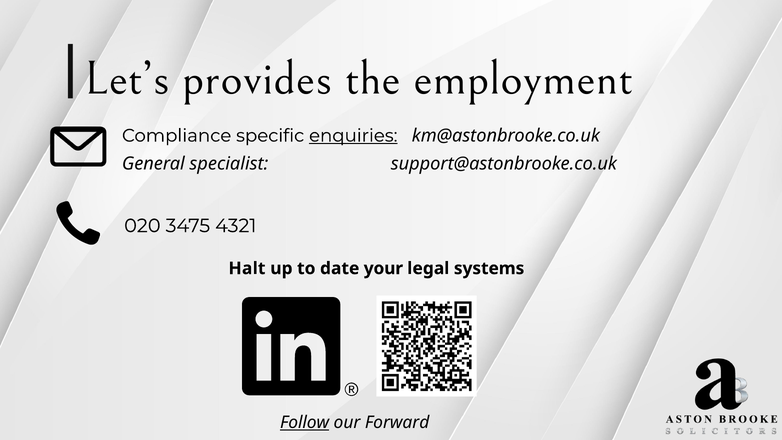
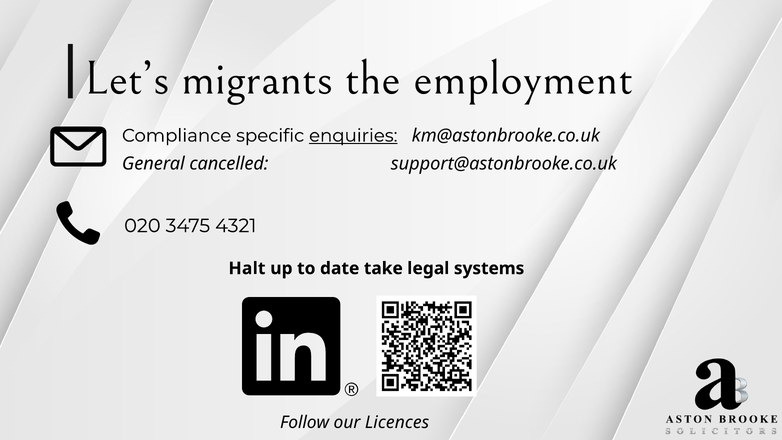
provides: provides -> migrants (258, 78)
specialist: specialist -> cancelled (229, 164)
your: your -> take (383, 268)
Follow underline: present -> none (305, 422)
Forward: Forward -> Licences (397, 422)
